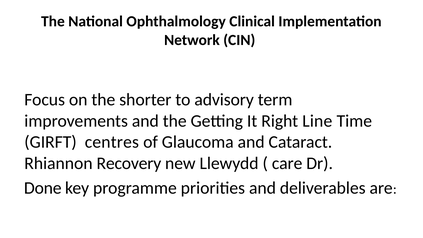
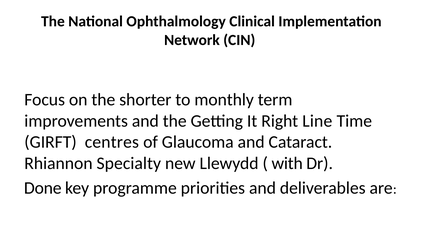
advisory: advisory -> monthly (224, 100)
Recovery: Recovery -> Specialty (129, 163)
care: care -> with (287, 163)
